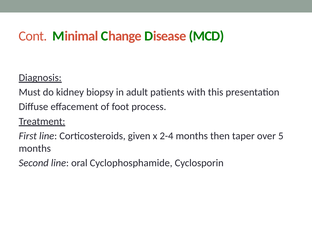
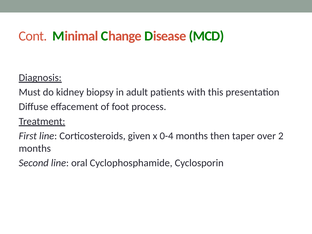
2-4: 2-4 -> 0-4 (166, 136)
5: 5 -> 2 (281, 136)
